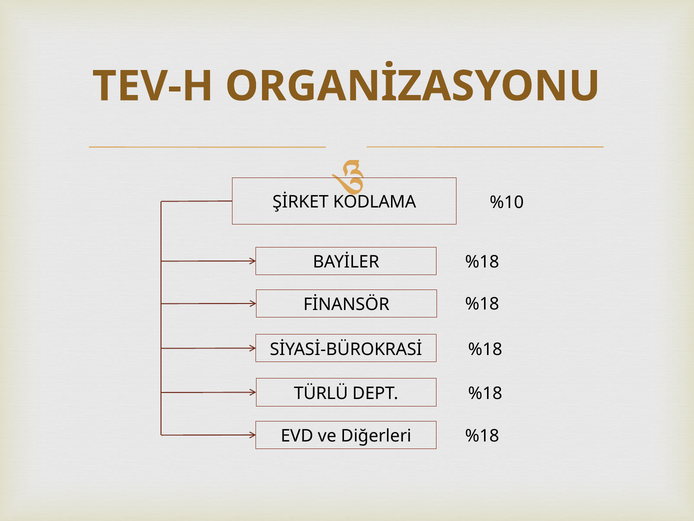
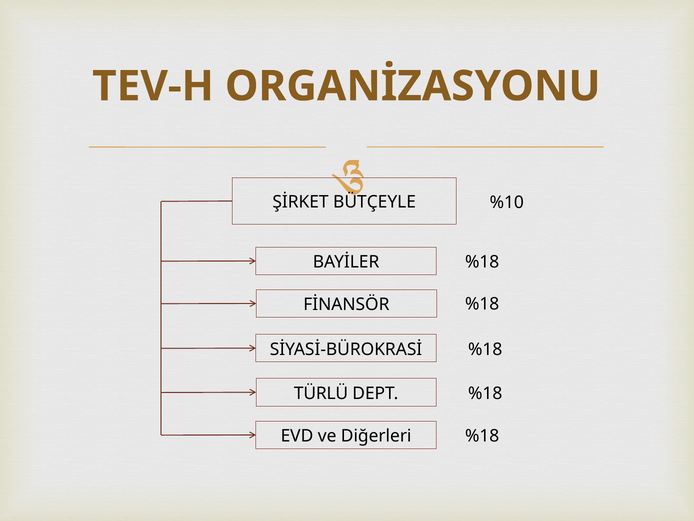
KODLAMA: KODLAMA -> BÜTÇEYLE (375, 202)
